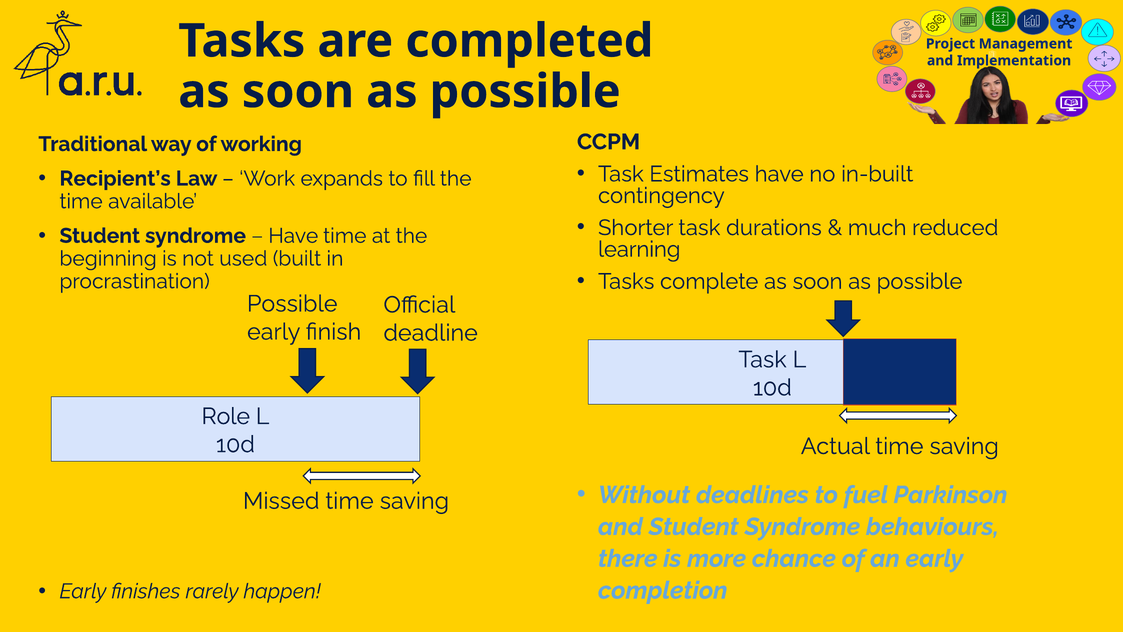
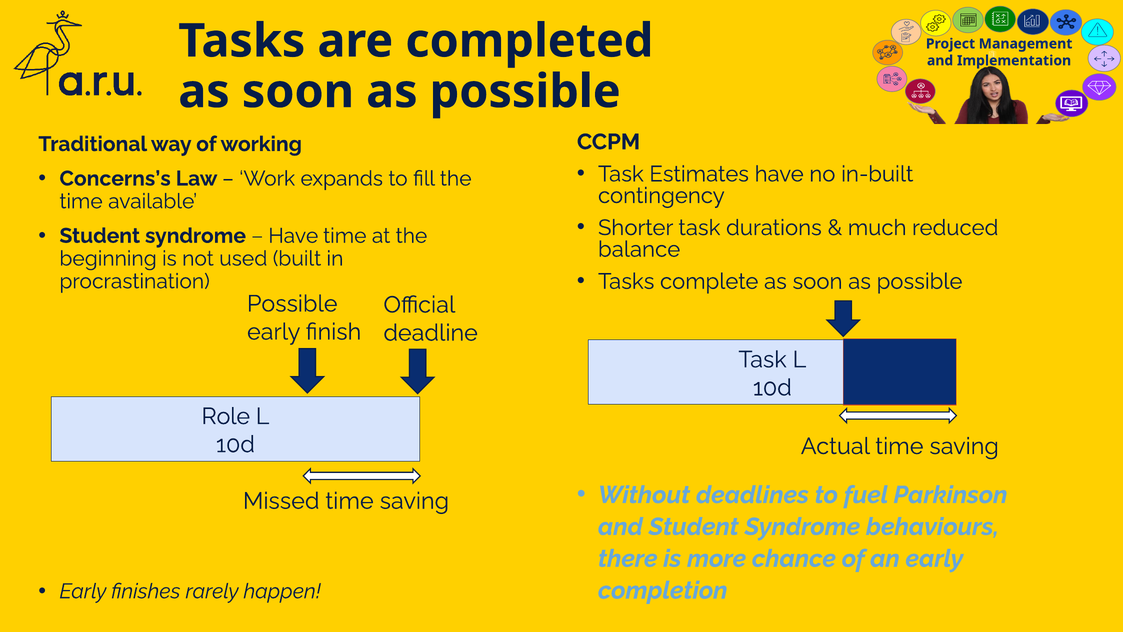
Recipient’s: Recipient’s -> Concerns’s (115, 179)
learning: learning -> balance (639, 249)
